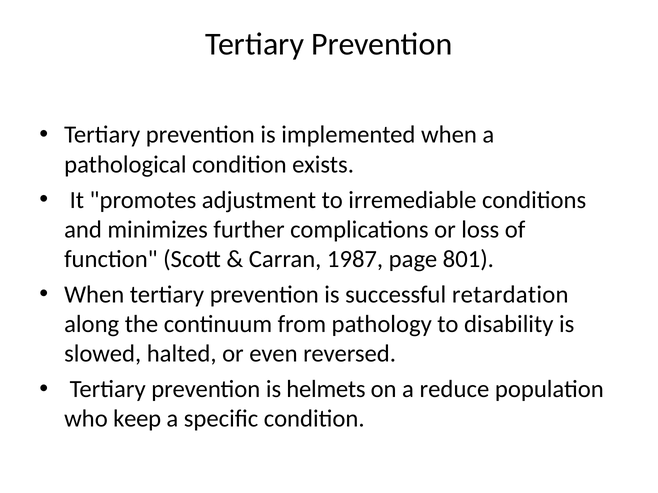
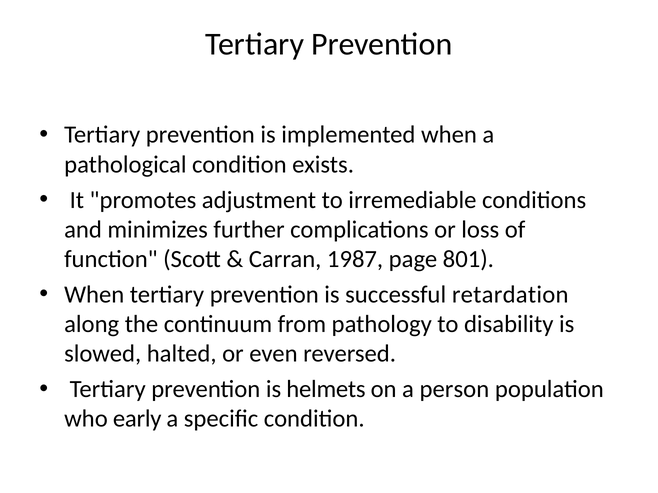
reduce: reduce -> person (454, 390)
keep: keep -> early (137, 419)
